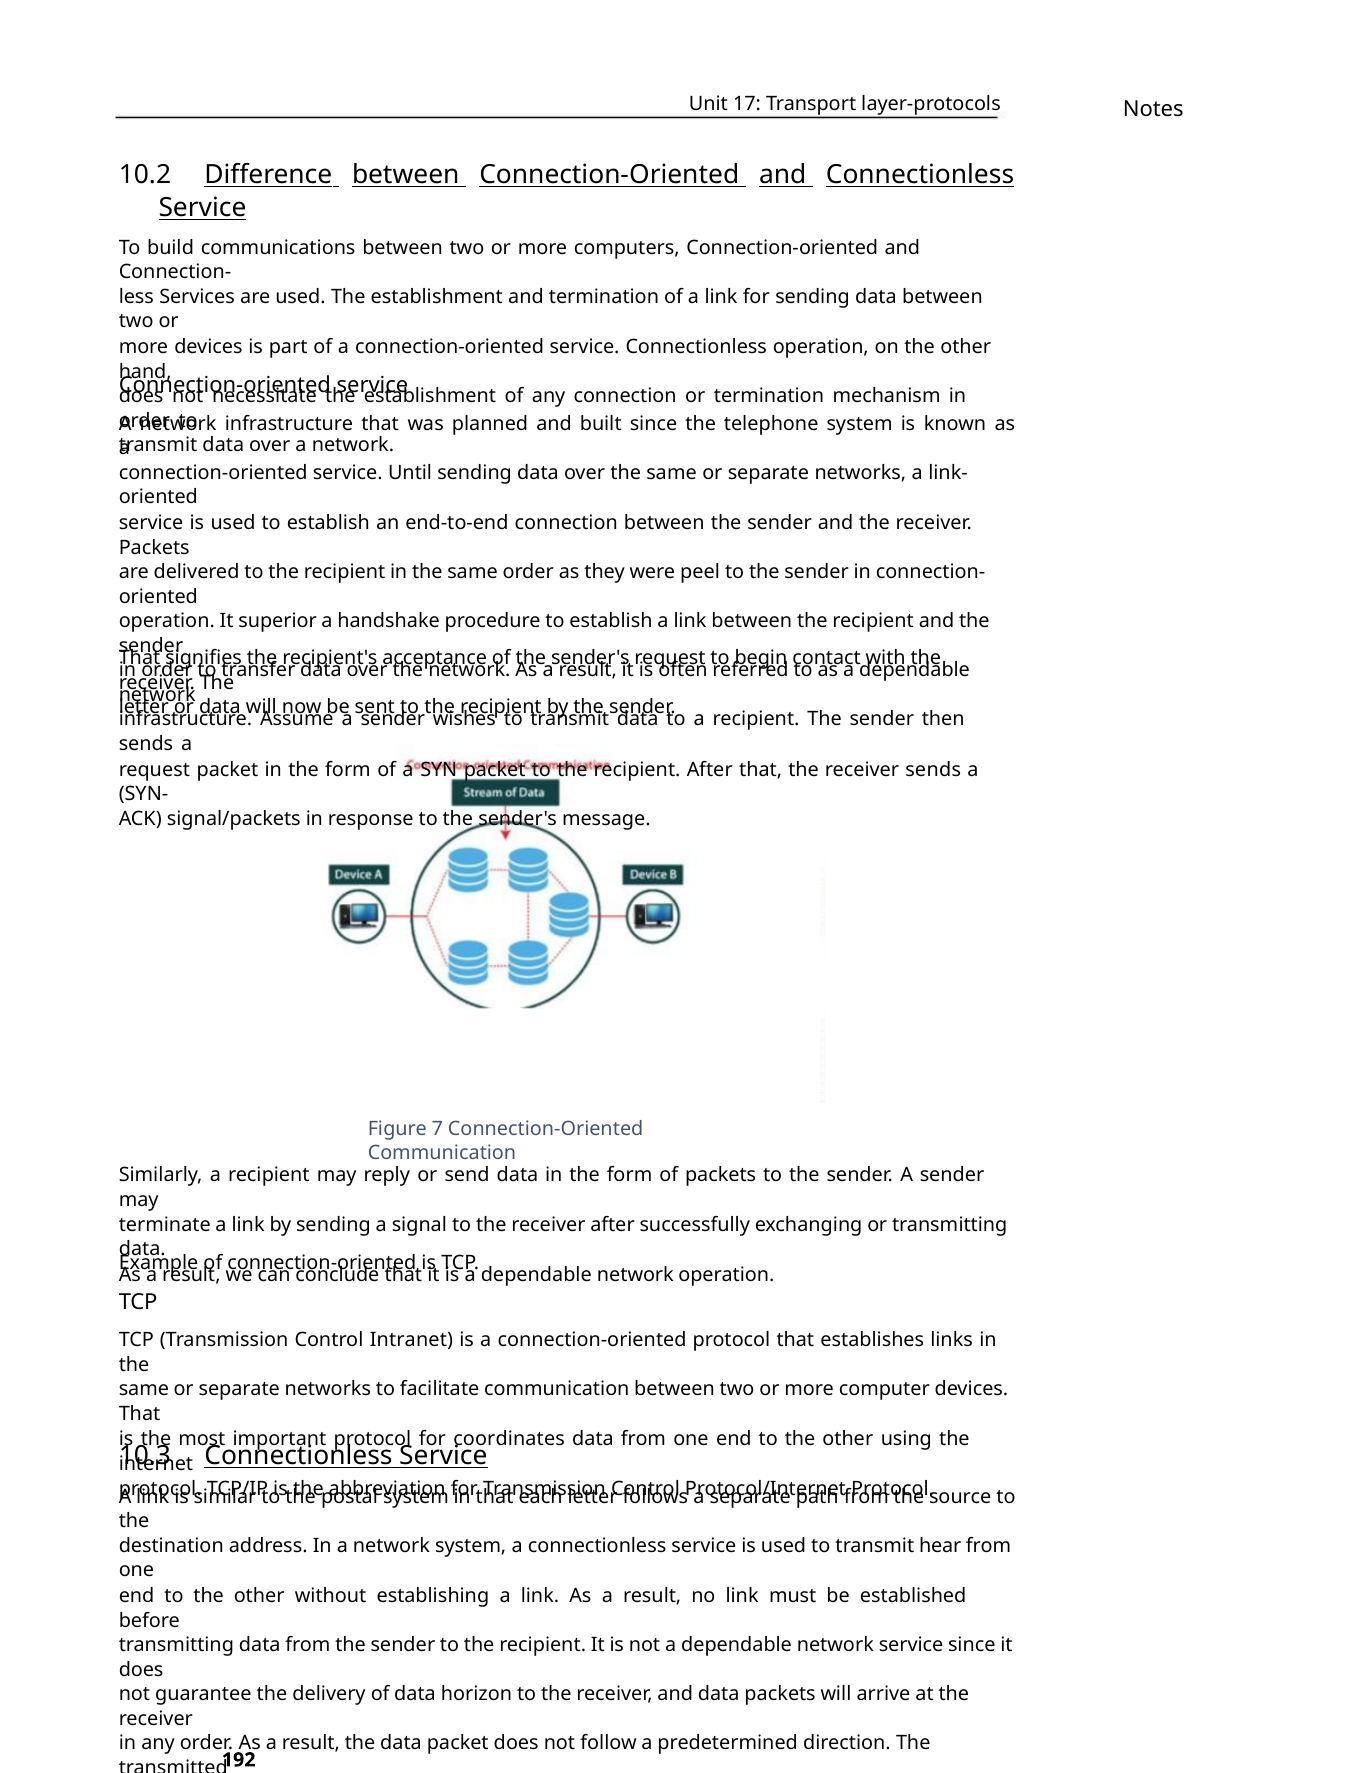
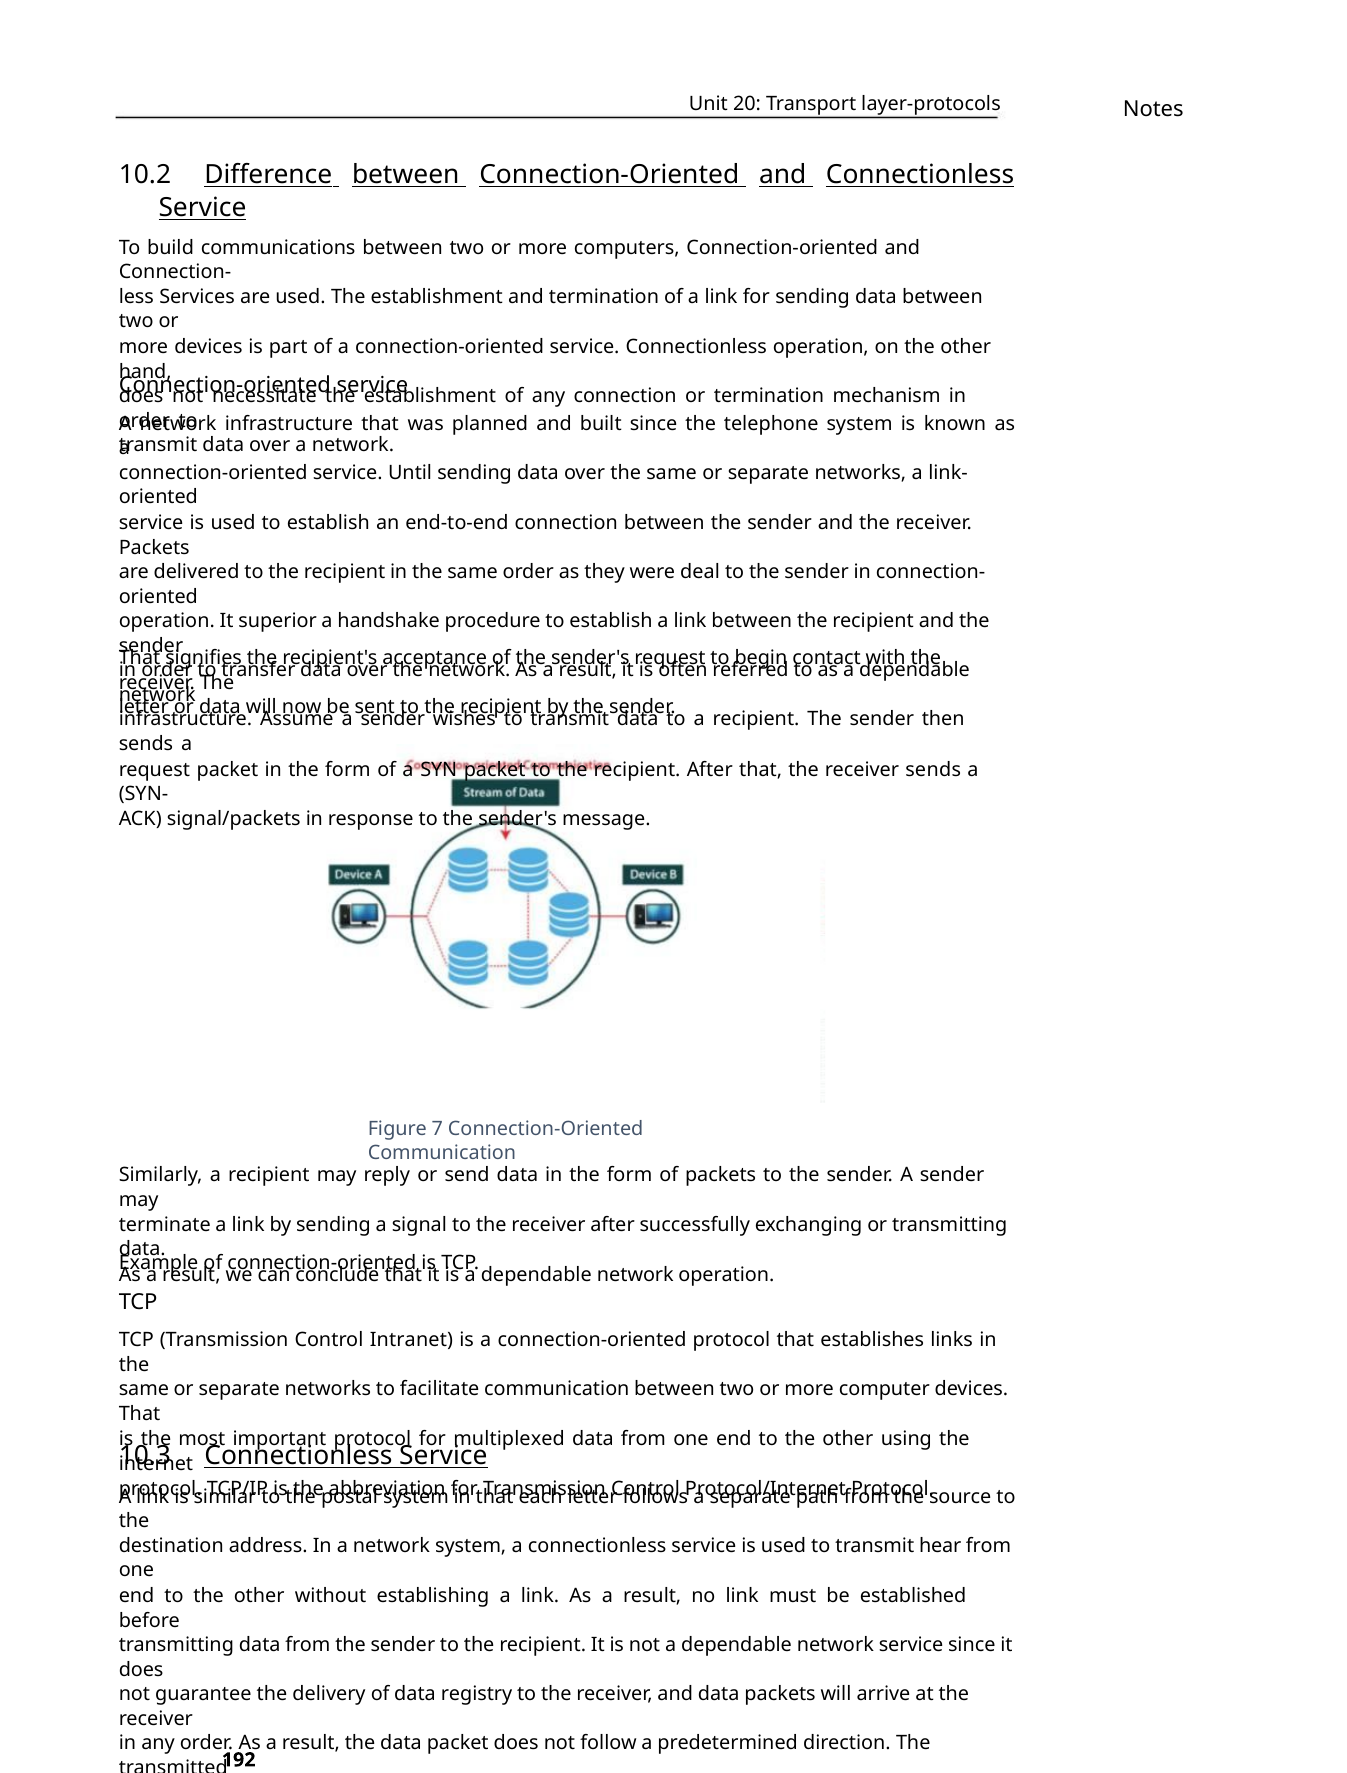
17: 17 -> 20 (747, 104)
peel: peel -> deal (700, 572)
coordinates: coordinates -> multiplexed (509, 1440)
horizon: horizon -> registry (476, 1695)
